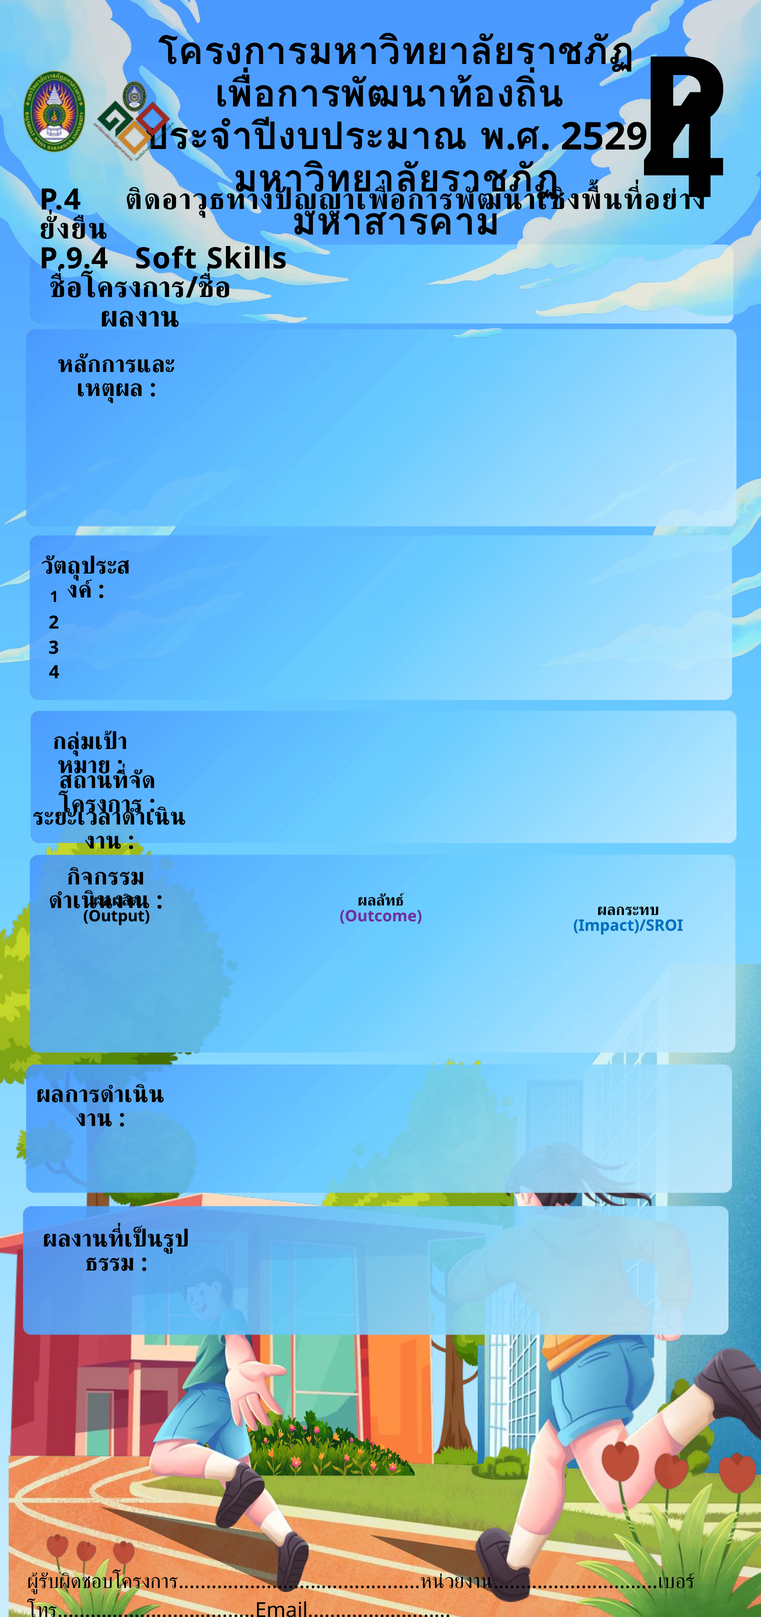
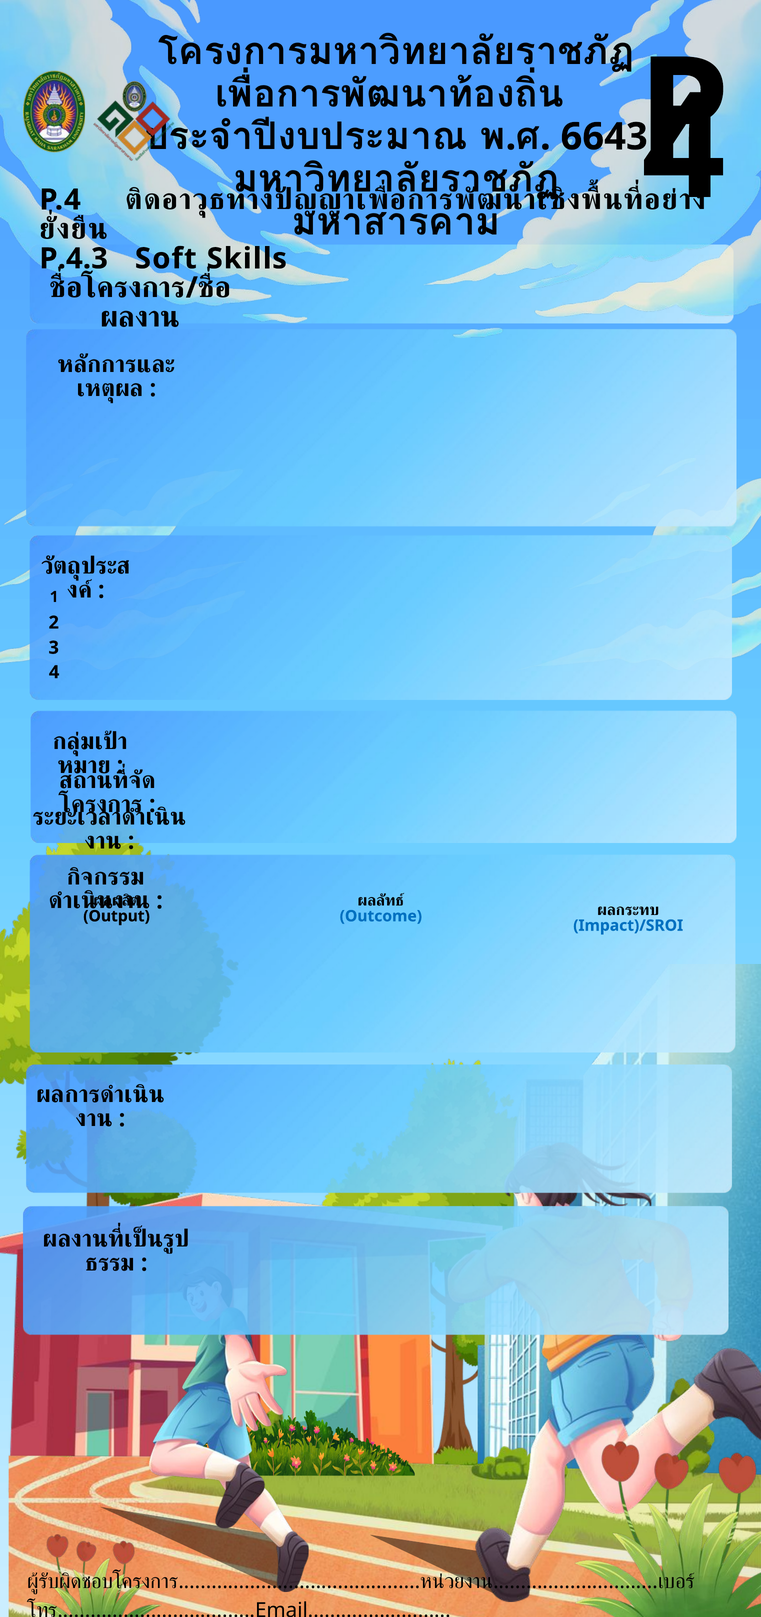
2529: 2529 -> 6643 (604, 137)
P.9.4: P.9.4 -> P.4.3 (74, 259)
Outcome colour: purple -> blue (381, 916)
